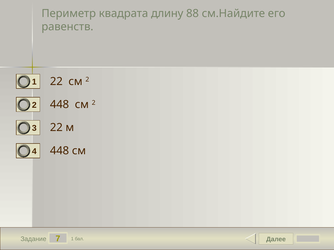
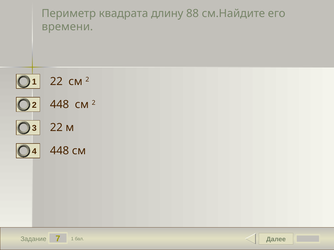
равенств: равенств -> времени (67, 27)
